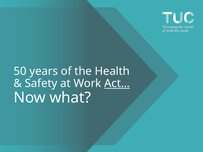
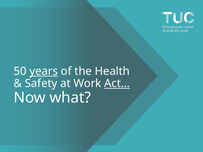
years underline: none -> present (44, 71)
